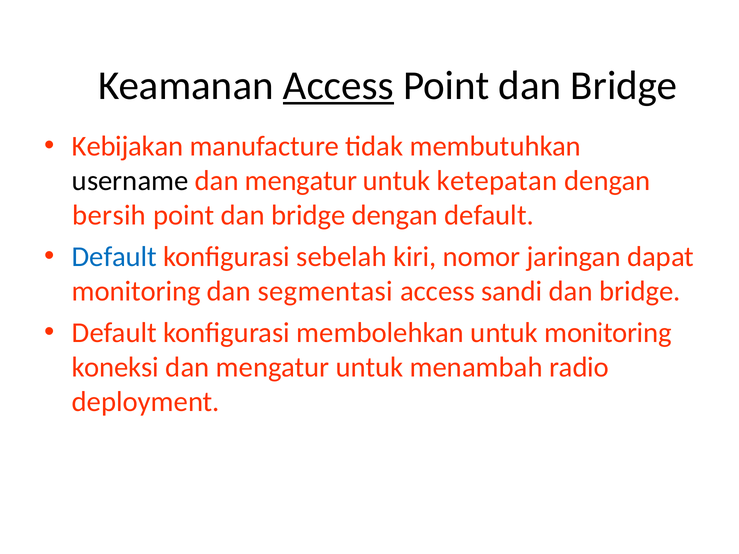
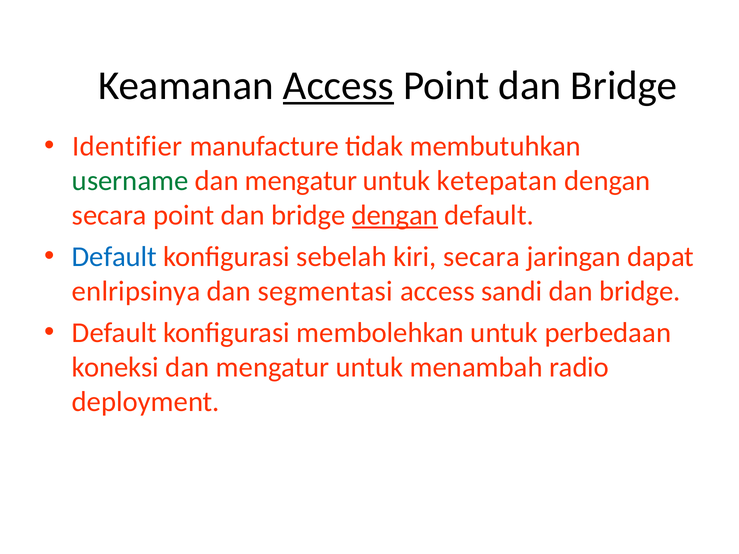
Kebijakan: Kebijakan -> Identifier (127, 146)
username colour: black -> green (130, 181)
bersih: bersih -> secara (109, 215)
dengan underline: none -> present (395, 215)
kiri nomor: nomor -> secara (481, 257)
monitoring: monitoring -> enlripsinya (136, 291)
untuk monitoring: monitoring -> perbedaan (608, 333)
